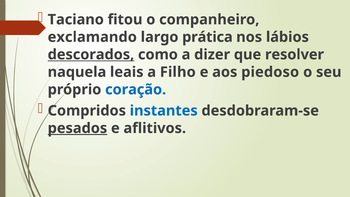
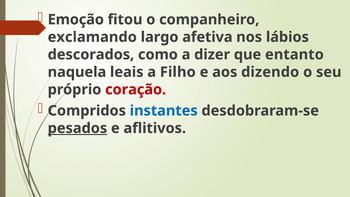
Taciano: Taciano -> Emoção (76, 20)
prática: prática -> afetiva (207, 37)
descorados underline: present -> none (91, 55)
resolver: resolver -> entanto (294, 55)
piedoso: piedoso -> dizendo (270, 72)
coração colour: blue -> red (136, 89)
